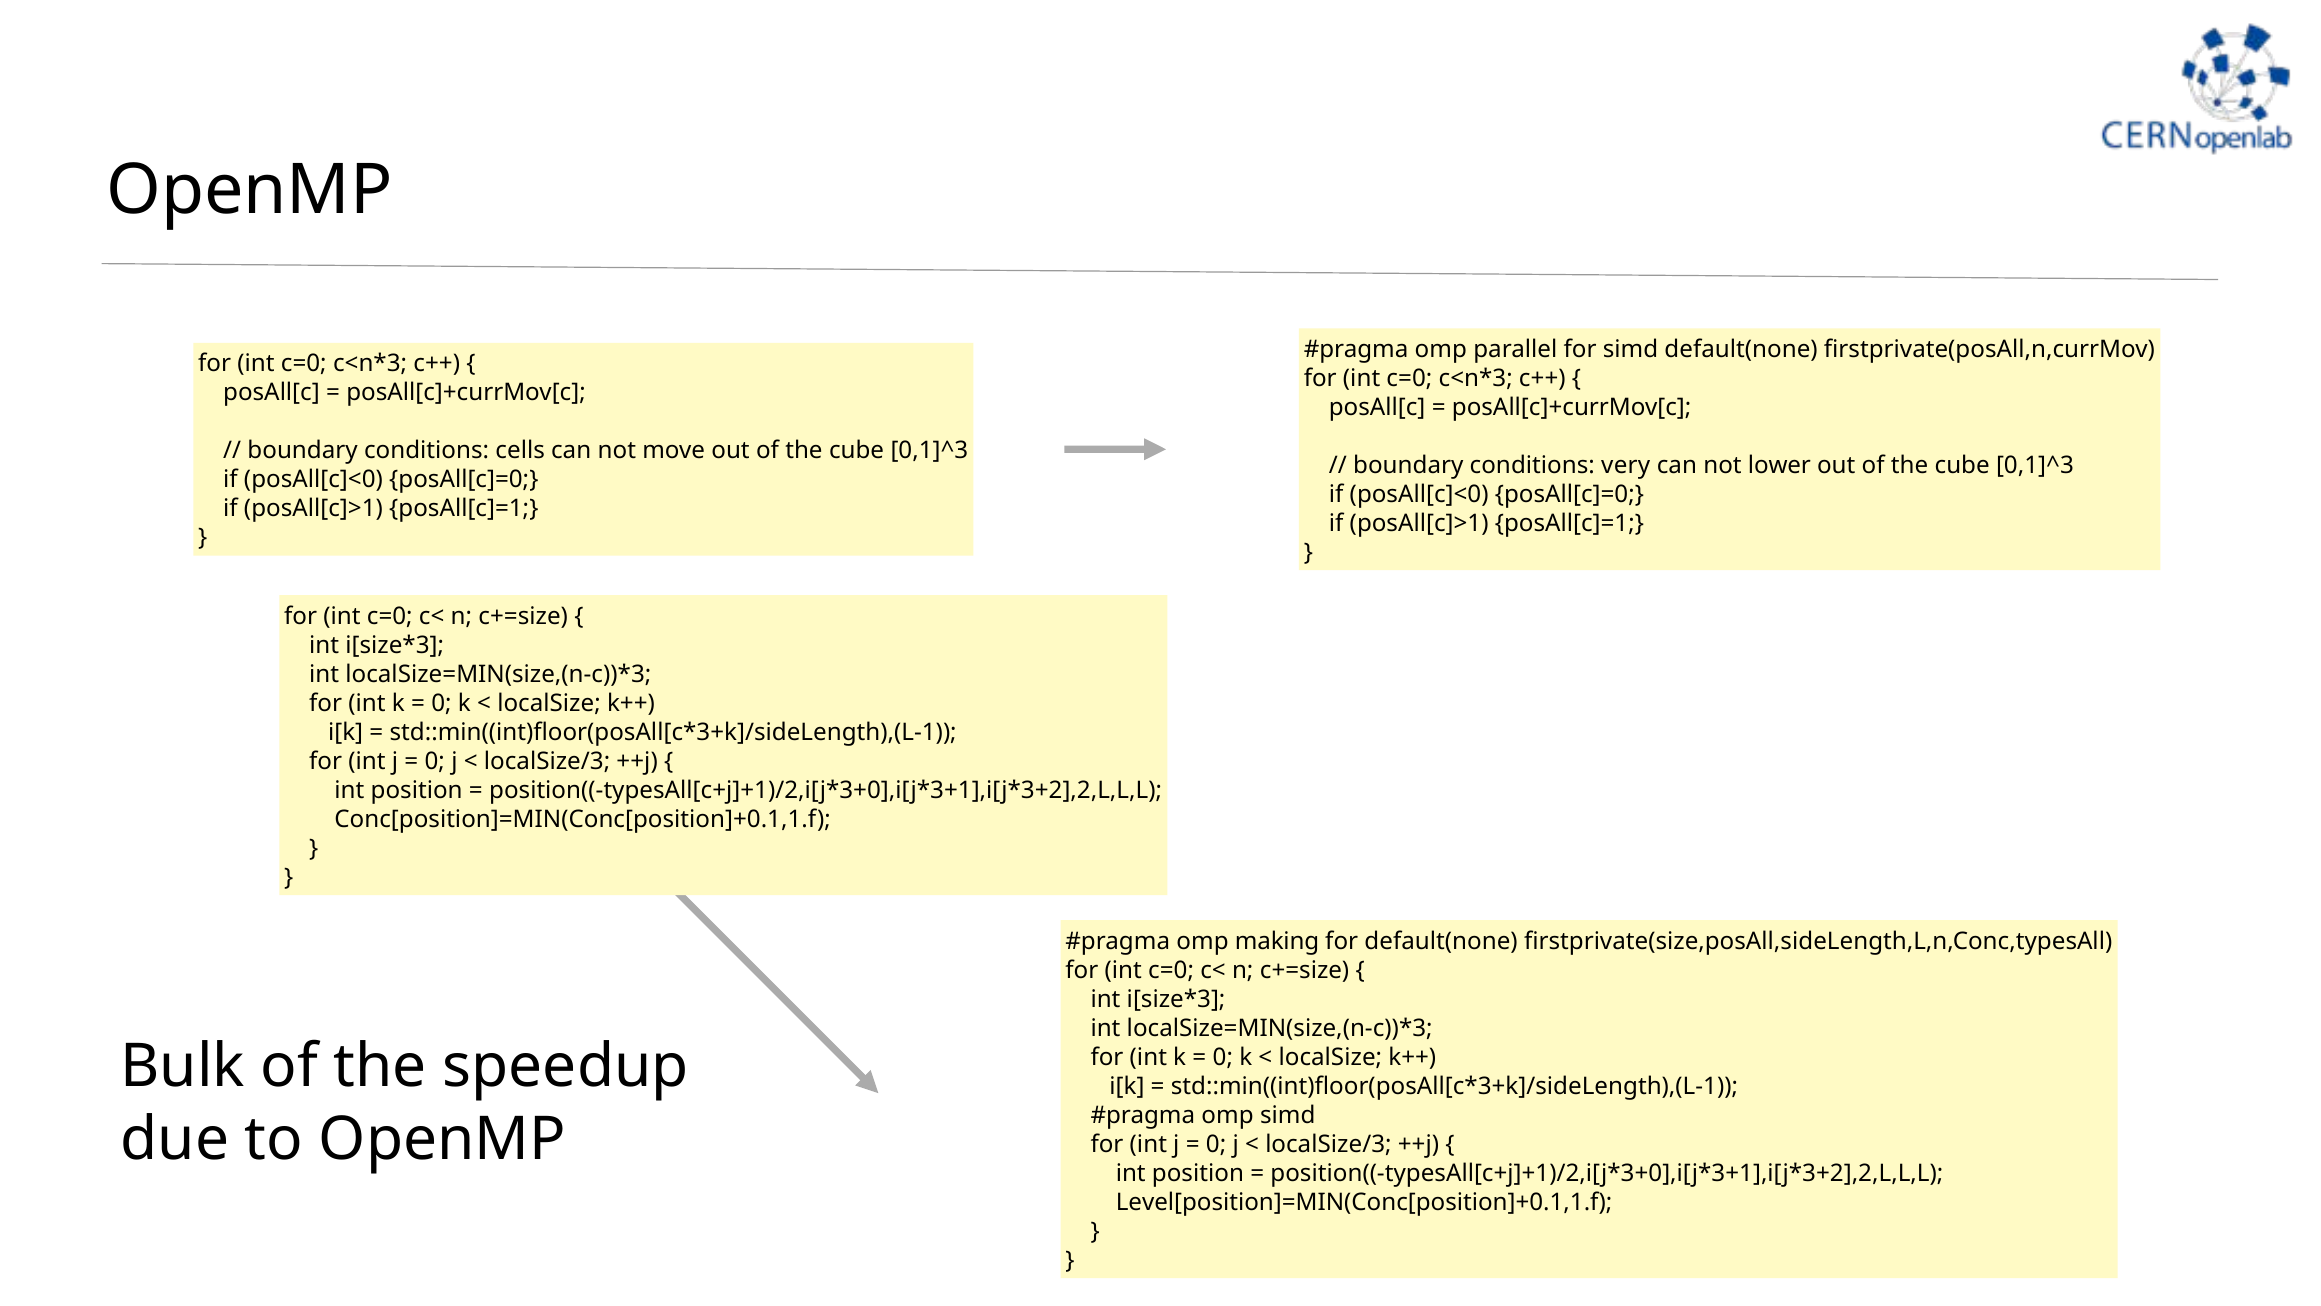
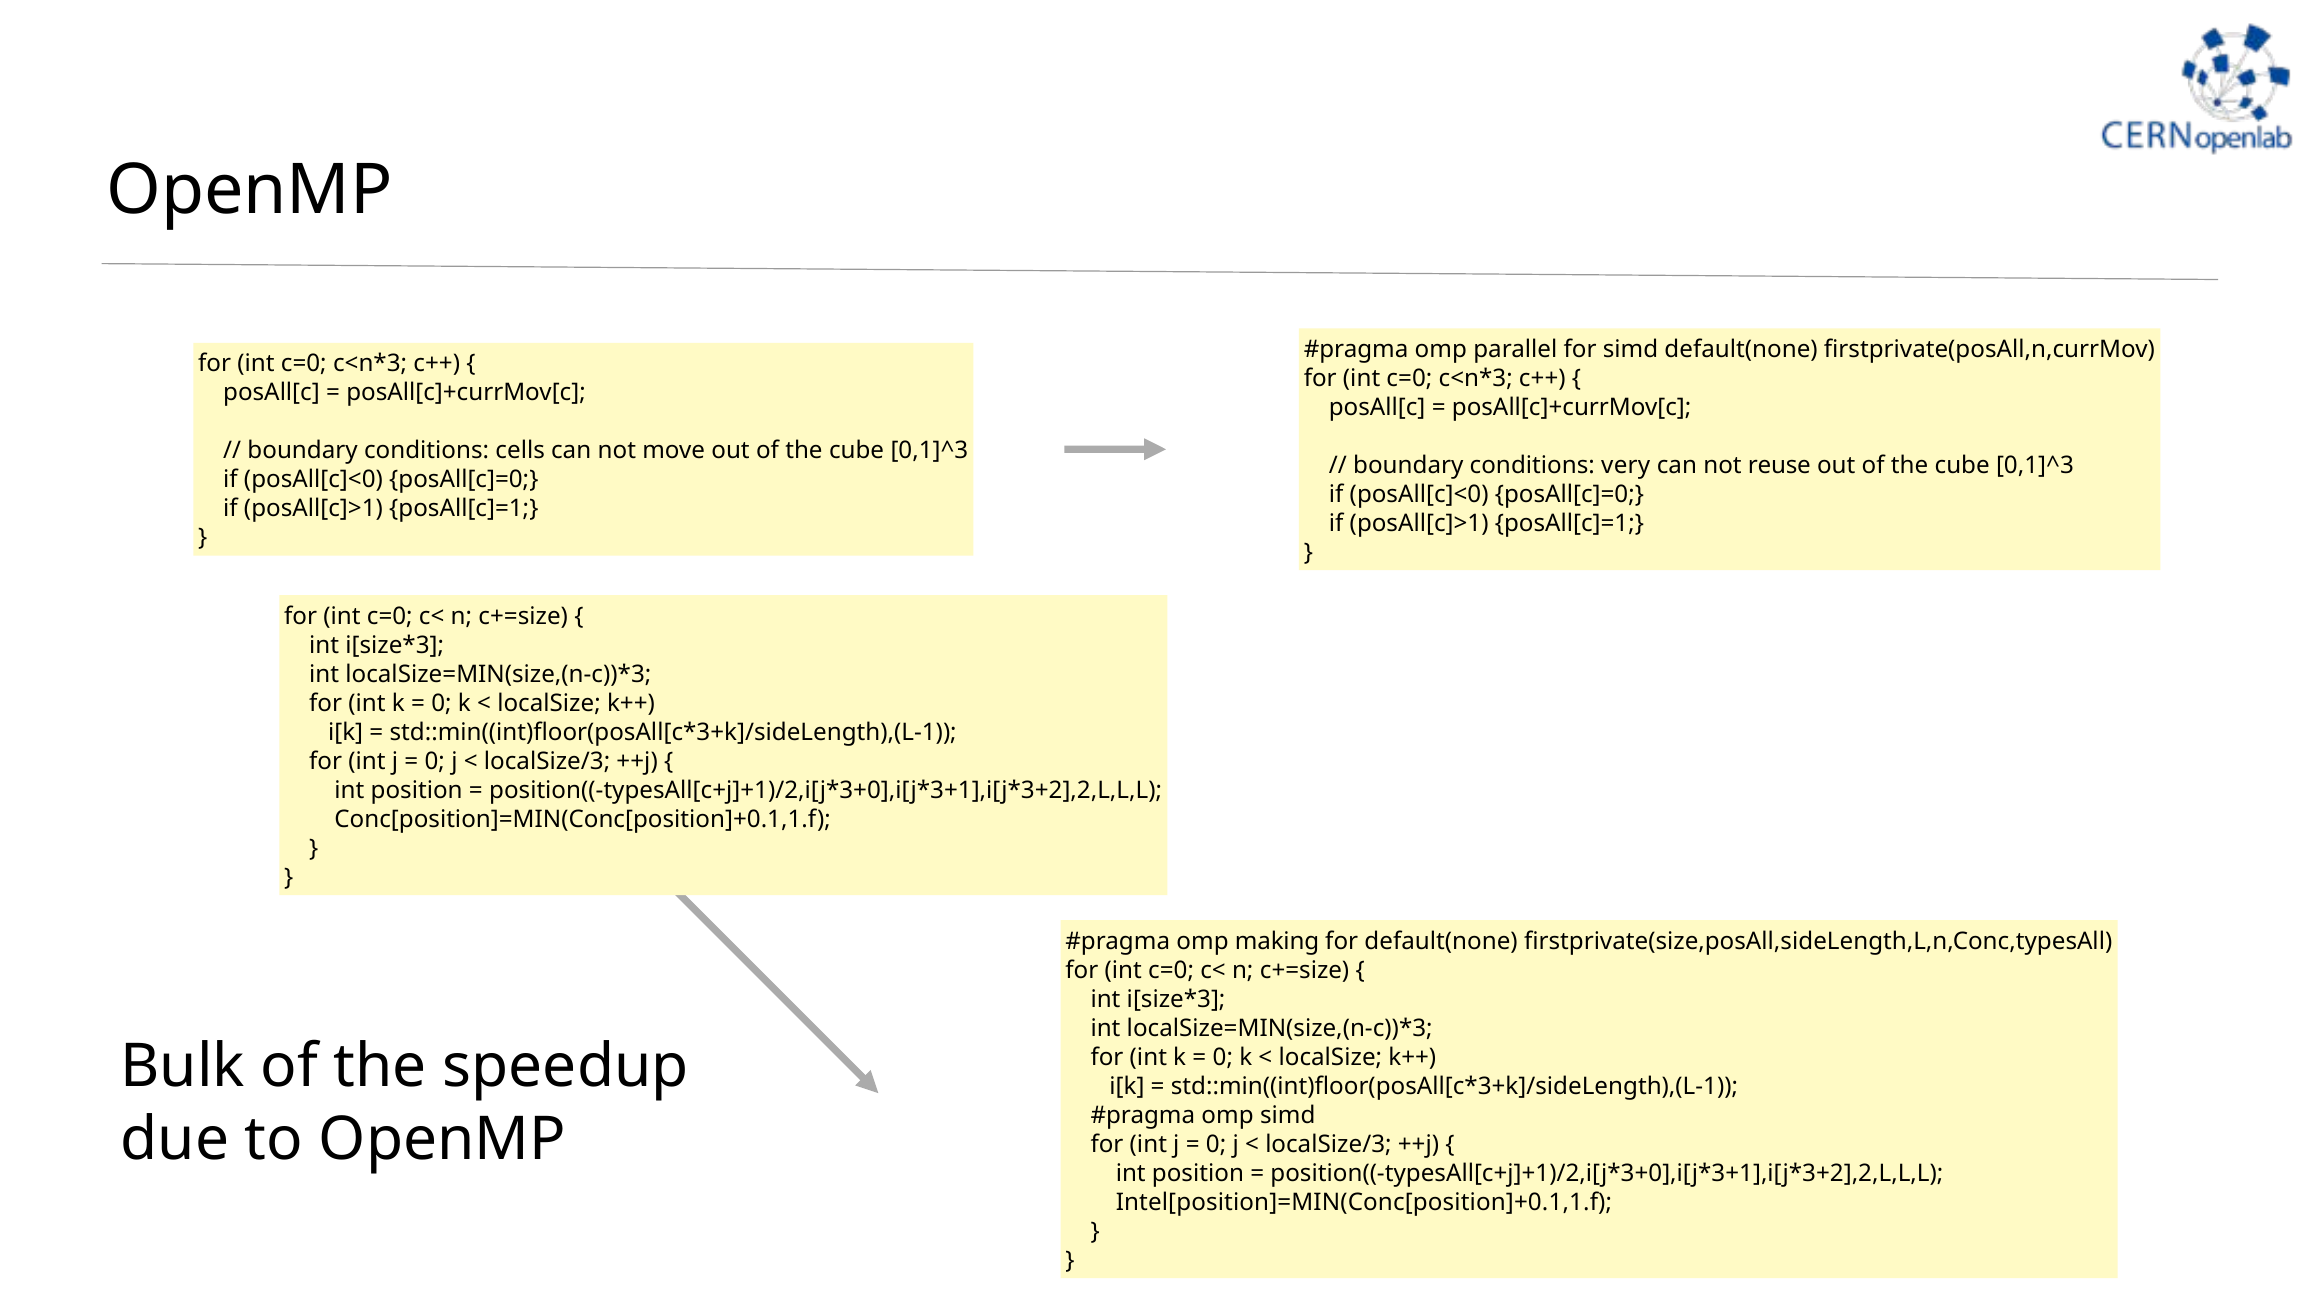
lower: lower -> reuse (1779, 465)
Level[position]=MIN(Conc[position]+0.1,1.f: Level[position]=MIN(Conc[position]+0.1,1.f -> Intel[position]=MIN(Conc[position]+0.1,1.f (1364, 1202)
